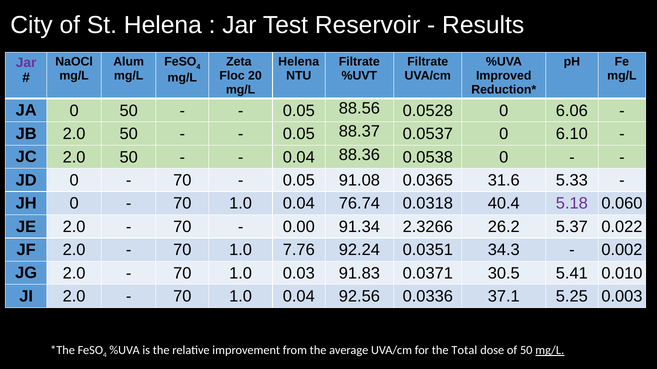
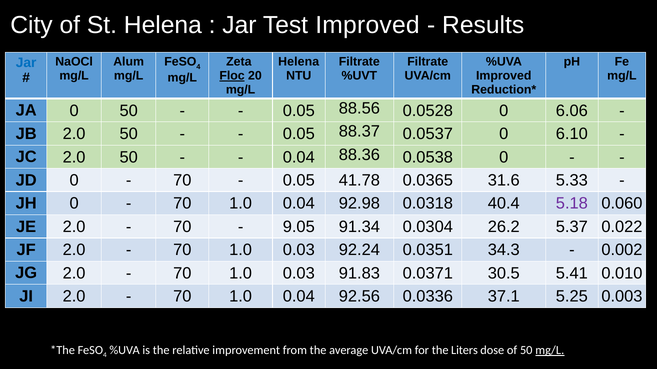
Test Reservoir: Reservoir -> Improved (367, 25)
Jar colour: purple -> blue (26, 63)
Floc underline: none -> present (232, 76)
91.08: 91.08 -> 41.78 (359, 181)
76.74: 76.74 -> 92.98 (359, 204)
0.00: 0.00 -> 9.05 (299, 227)
2.3266: 2.3266 -> 0.0304 (428, 227)
7.76: 7.76 -> 0.03 (299, 250)
Total: Total -> Liters (464, 351)
